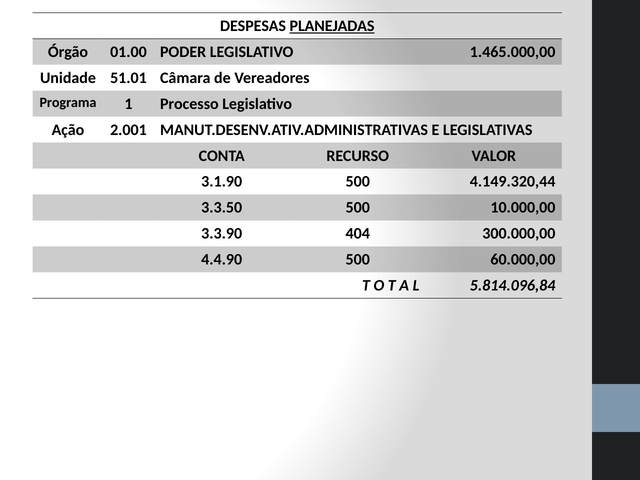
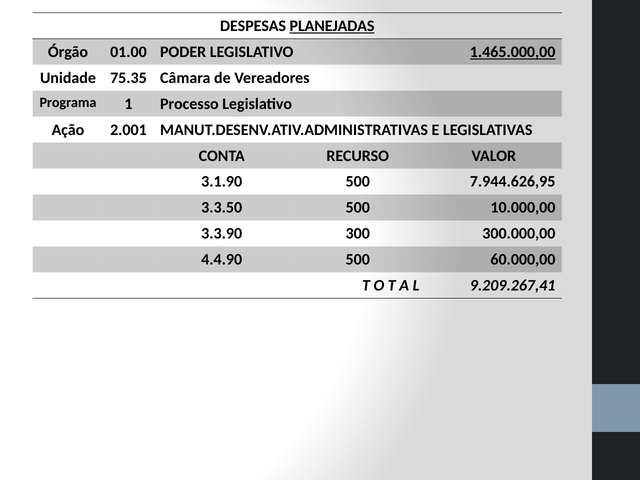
1.465.000,00 underline: none -> present (513, 52)
51.01: 51.01 -> 75.35 (128, 78)
4.149.320,44: 4.149.320,44 -> 7.944.626,95 (513, 182)
404: 404 -> 300 (358, 234)
5.814.096,84: 5.814.096,84 -> 9.209.267,41 (513, 285)
